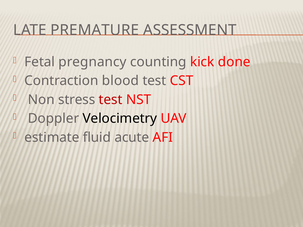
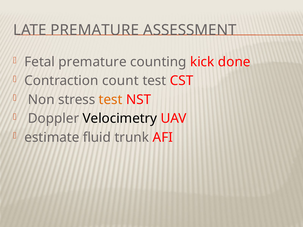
Fetal pregnancy: pregnancy -> premature (93, 62)
blood: blood -> count (120, 81)
test colour: red -> orange (111, 100)
acute: acute -> trunk (132, 138)
